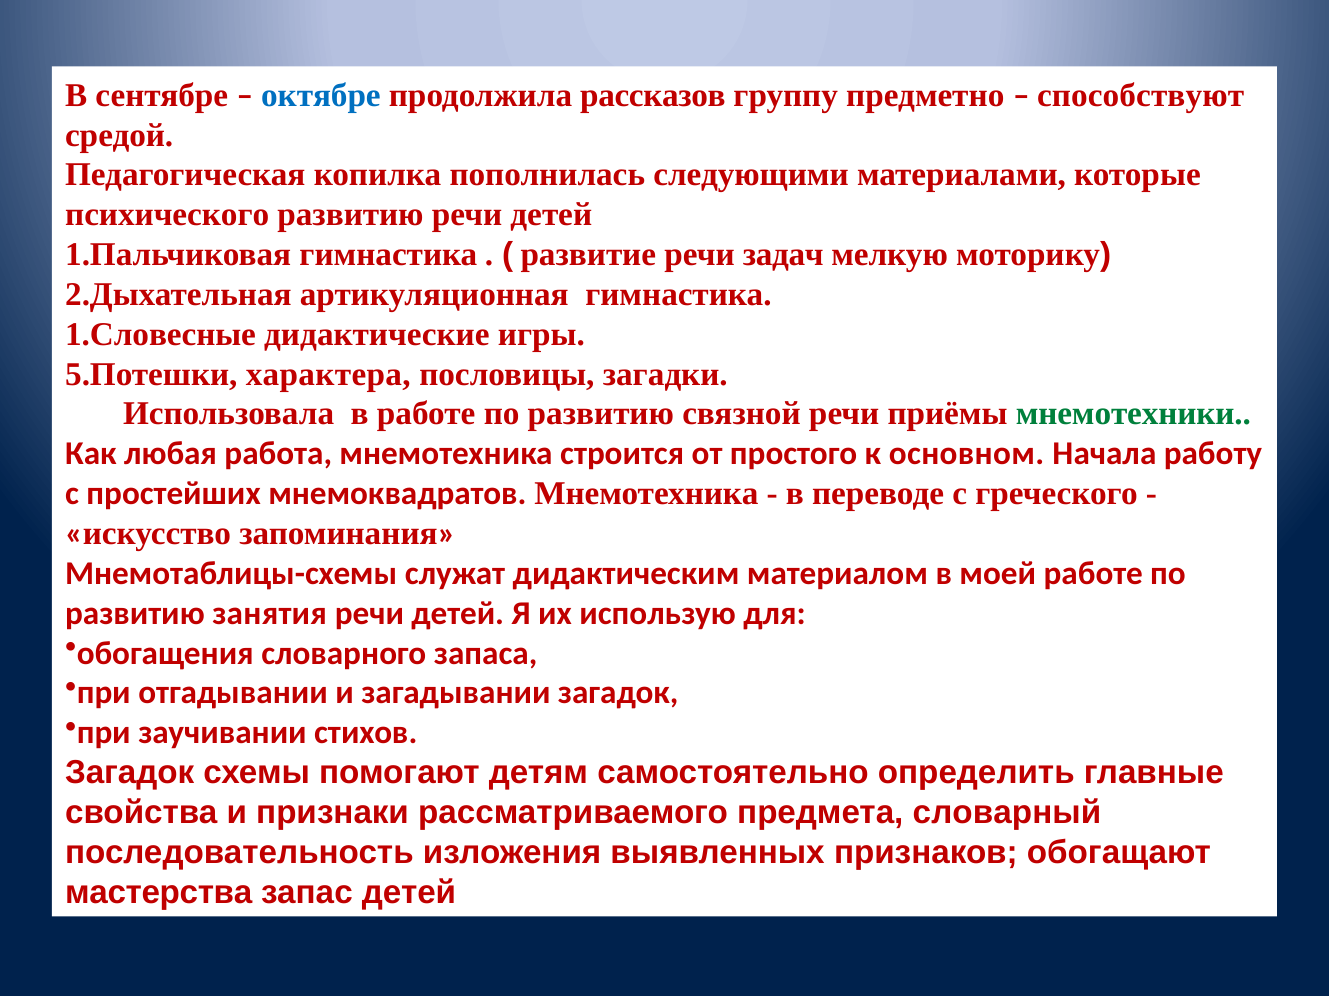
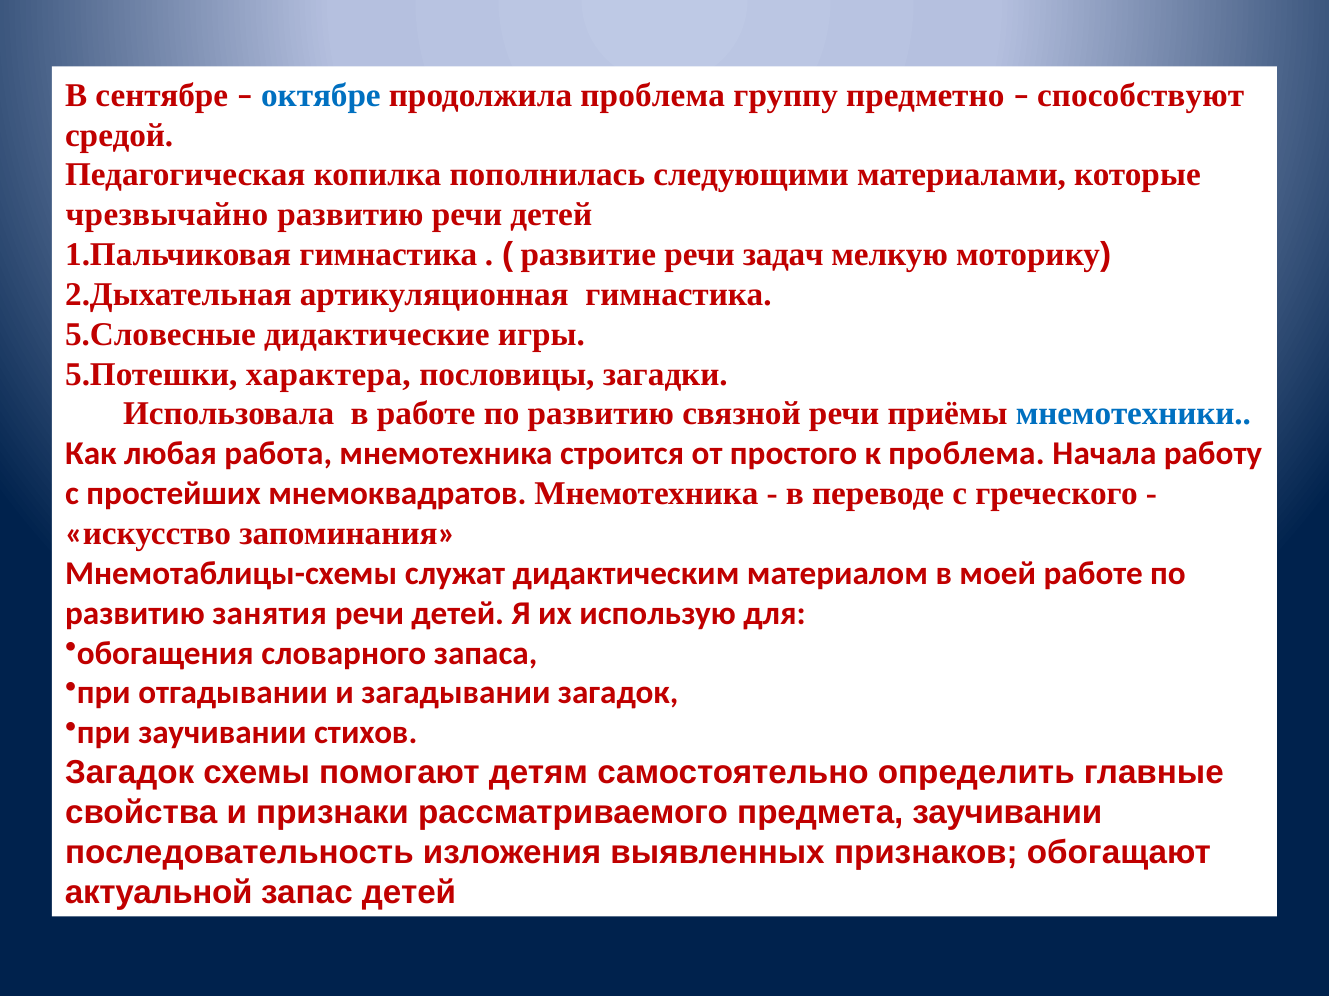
продолжила рассказов: рассказов -> проблема (653, 95)
психического: психического -> чрезвычайно (167, 215)
1.Словесные: 1.Словесные -> 5.Словесные (161, 335)
мнемотехники colour: green -> blue (1133, 414)
к основном: основном -> проблема (967, 454)
предмета словарный: словарный -> заучивании (1007, 813)
мастерства: мастерства -> актуальной (159, 893)
